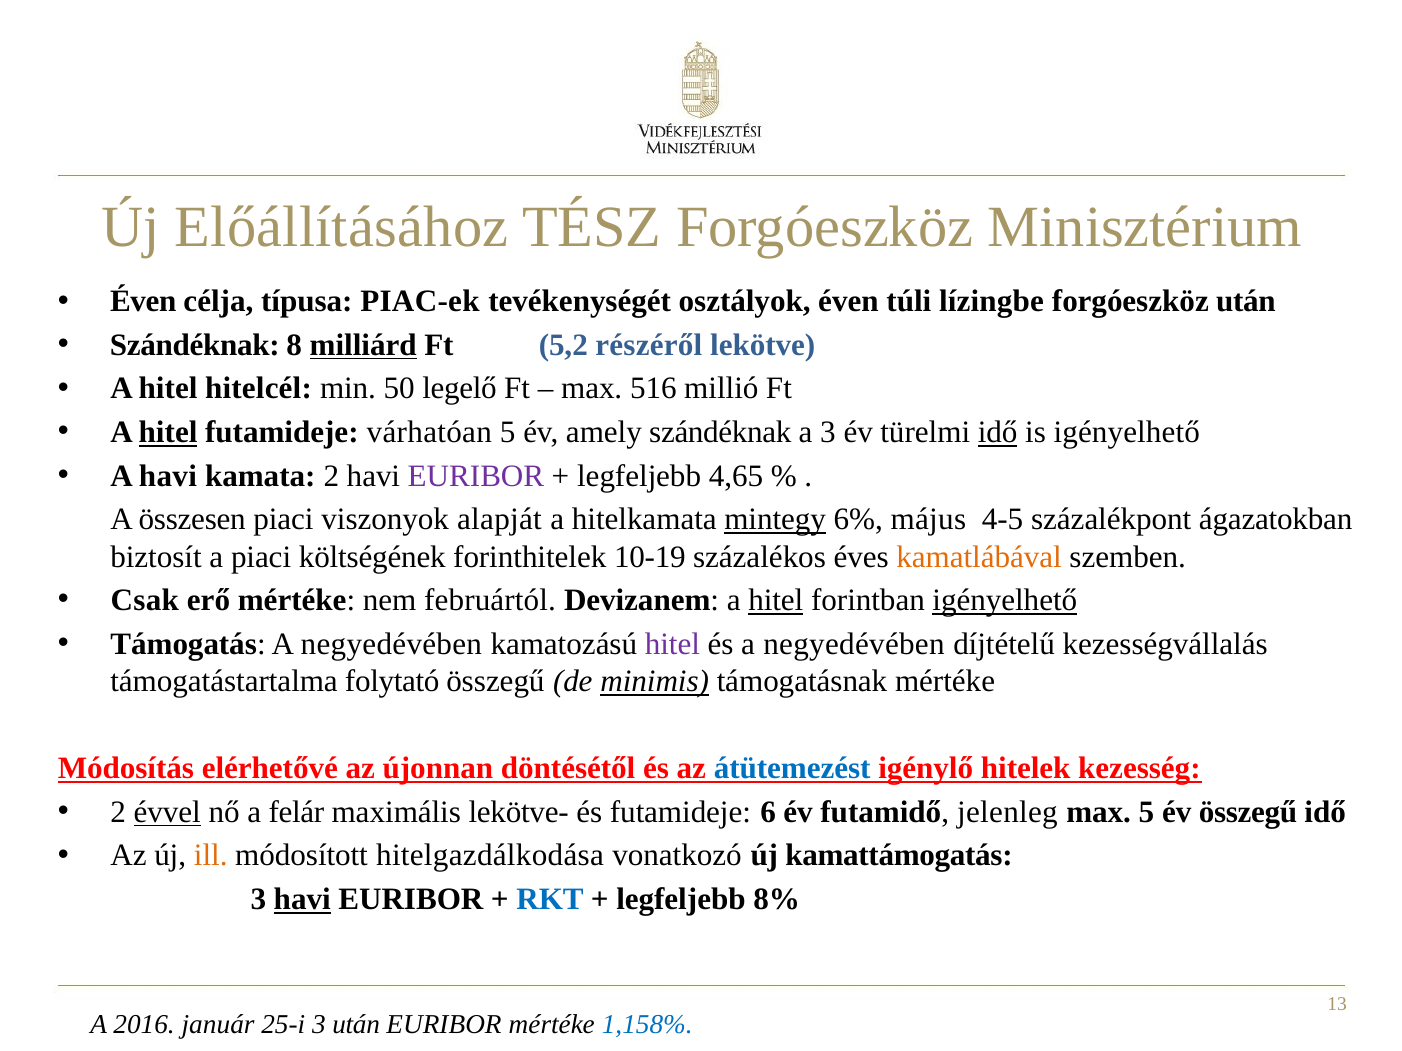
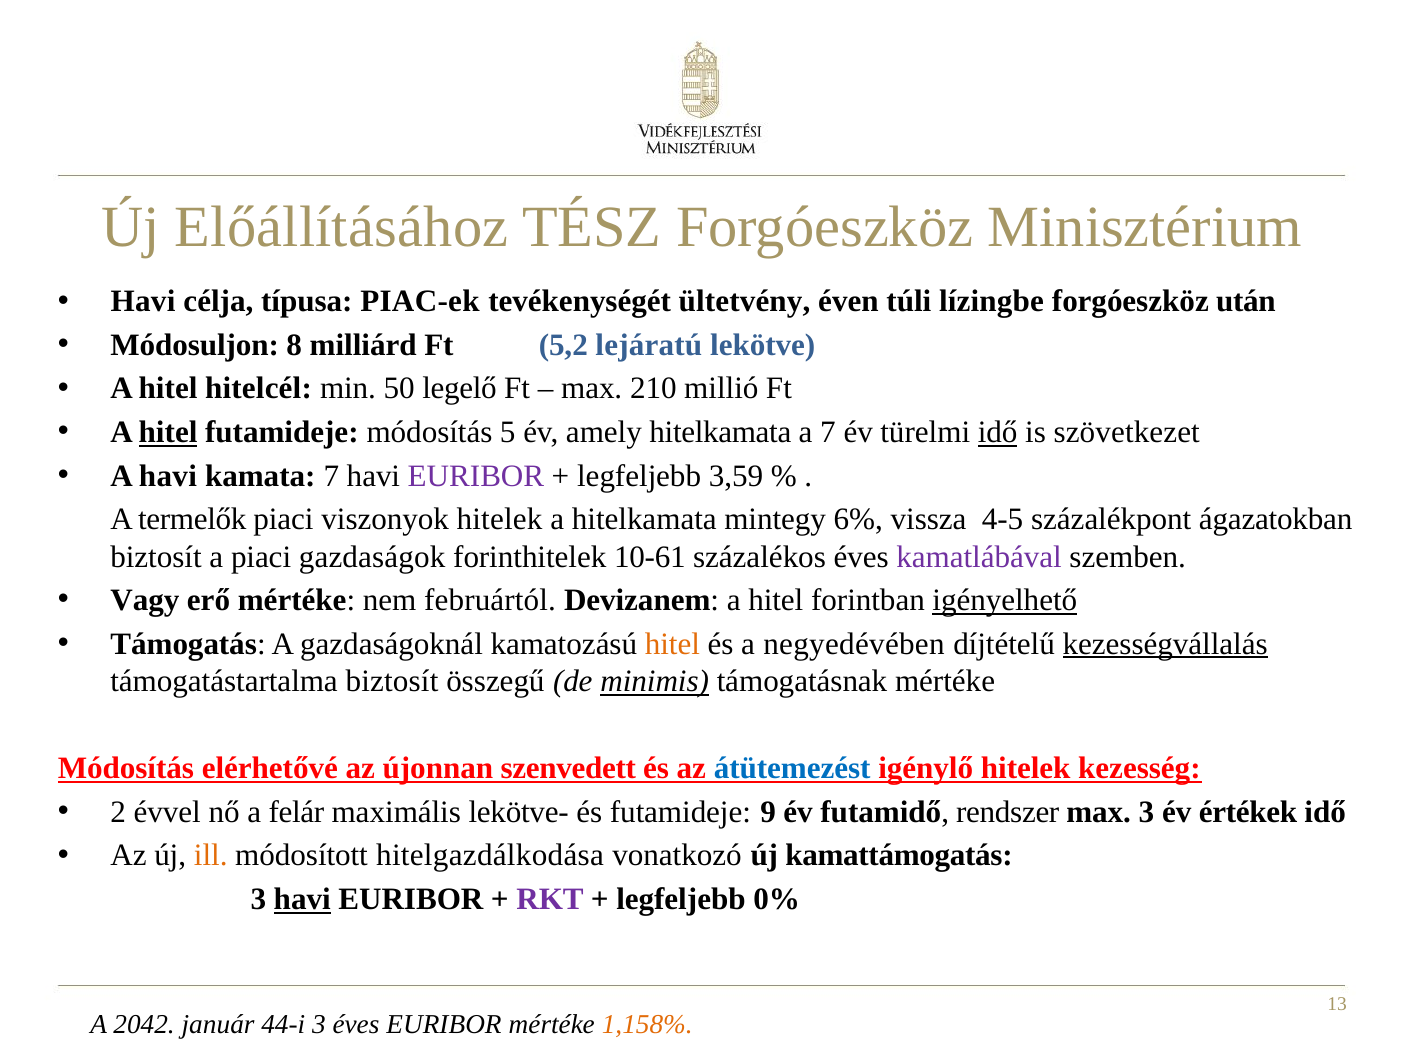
Éven: Éven -> Havi (143, 302)
osztályok: osztályok -> ültetvény (745, 302)
Szándéknak: Szándéknak -> Módosuljon (195, 345)
milliárd underline: present -> none (363, 345)
részéről: részéről -> lejáratú (649, 345)
516: 516 -> 210 (653, 389)
futamideje várhatóan: várhatóan -> módosítás (429, 433)
amely szándéknak: szándéknak -> hitelkamata (720, 433)
a 3: 3 -> 7 (828, 433)
is igényelhető: igényelhető -> szövetkezet (1127, 433)
kamata 2: 2 -> 7 (331, 476)
4,65: 4,65 -> 3,59 (736, 476)
összesen: összesen -> termelők (192, 520)
viszonyok alapját: alapját -> hitelek (500, 520)
mintegy underline: present -> none (775, 520)
május: május -> vissza (929, 520)
költségének: költségének -> gazdaságok (372, 557)
10-19: 10-19 -> 10-61 (650, 557)
kamatlábával colour: orange -> purple (979, 557)
Csak: Csak -> Vagy (145, 601)
hitel underline: present -> none (776, 601)
Támogatás A negyedévében: negyedévében -> gazdaságoknál (392, 644)
hitel colour: purple -> orange (672, 644)
kezességvállalás underline: none -> present (1165, 644)
támogatástartalma folytató: folytató -> biztosít (392, 682)
döntésétől: döntésétől -> szenvedett (568, 769)
évvel underline: present -> none (167, 812)
6: 6 -> 9 (768, 812)
jelenleg: jelenleg -> rendszer (1008, 812)
max 5: 5 -> 3 (1146, 812)
év összegű: összegű -> értékek (1248, 812)
RKT colour: blue -> purple (550, 900)
8%: 8% -> 0% (777, 900)
2016: 2016 -> 2042 (144, 1025)
25-i: 25-i -> 44-i (283, 1025)
3 után: után -> éves (356, 1025)
1,158% colour: blue -> orange (647, 1025)
